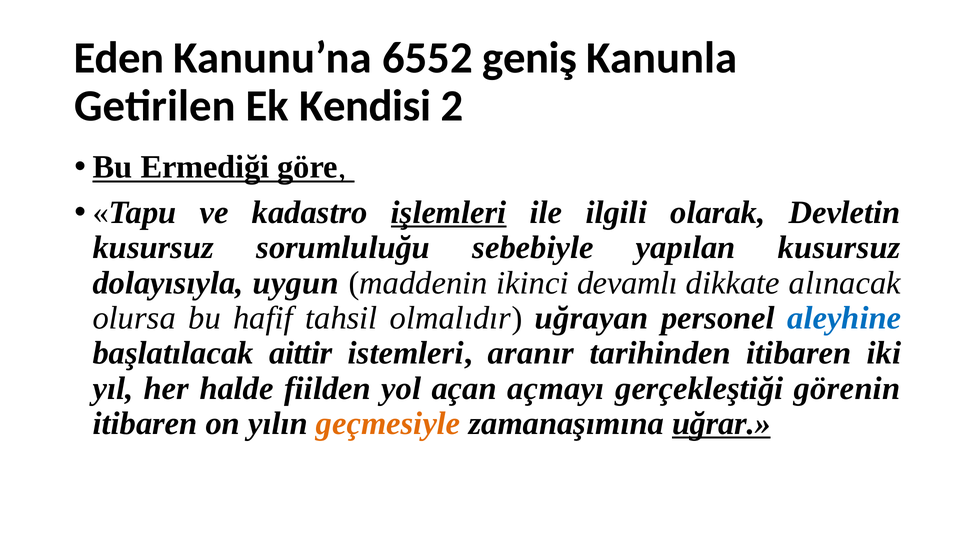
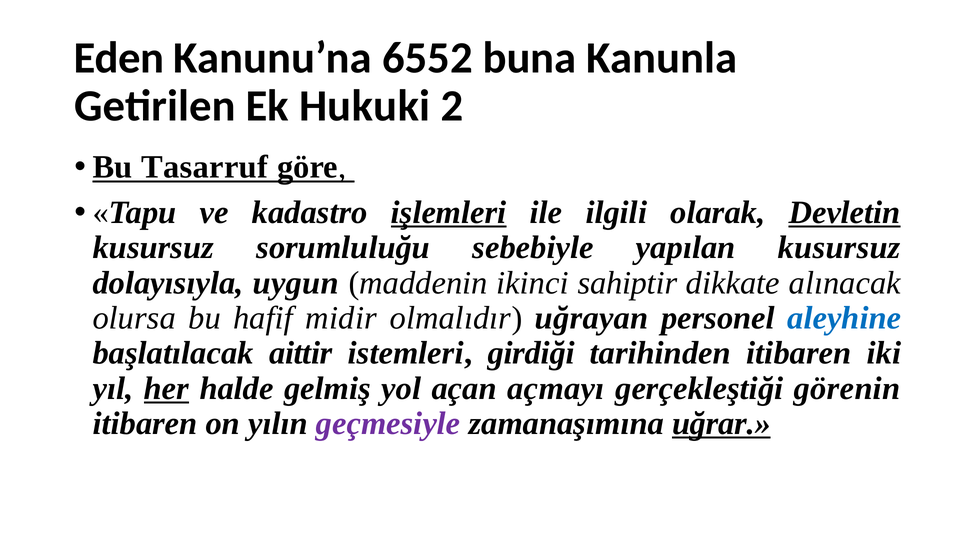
geniş: geniş -> buna (530, 58)
Kendisi: Kendisi -> Hukuki (365, 106)
Ermediği: Ermediği -> Tasarruf (205, 167)
Devletin underline: none -> present (845, 213)
devamlı: devamlı -> sahiptir (627, 283)
tahsil: tahsil -> midir (341, 318)
aranır: aranır -> girdiği (531, 353)
her underline: none -> present (166, 388)
fiilden: fiilden -> gelmiş (327, 388)
geçmesiyle colour: orange -> purple (388, 423)
